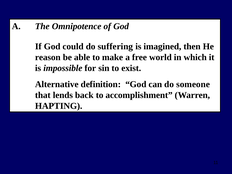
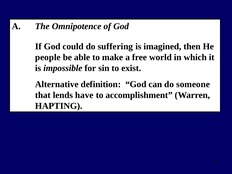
reason: reason -> people (48, 57)
back: back -> have (84, 95)
